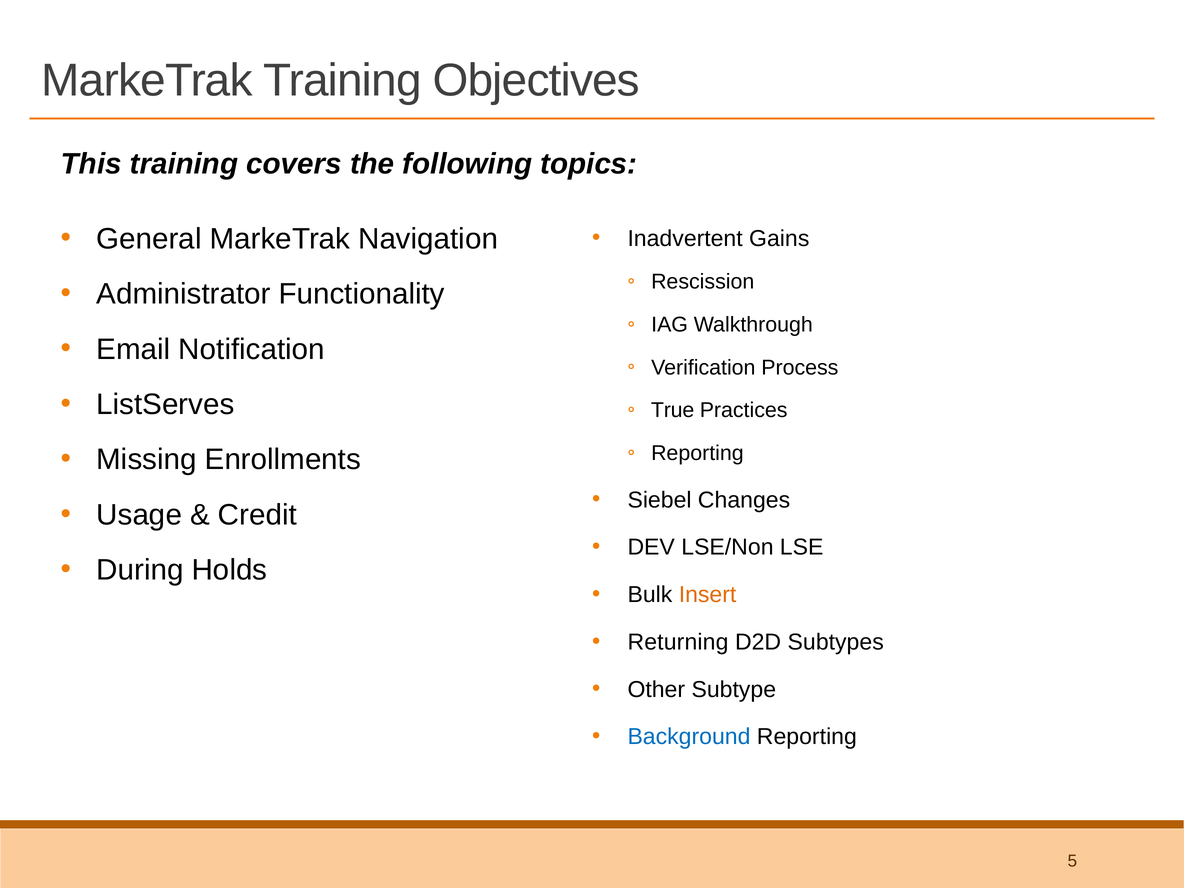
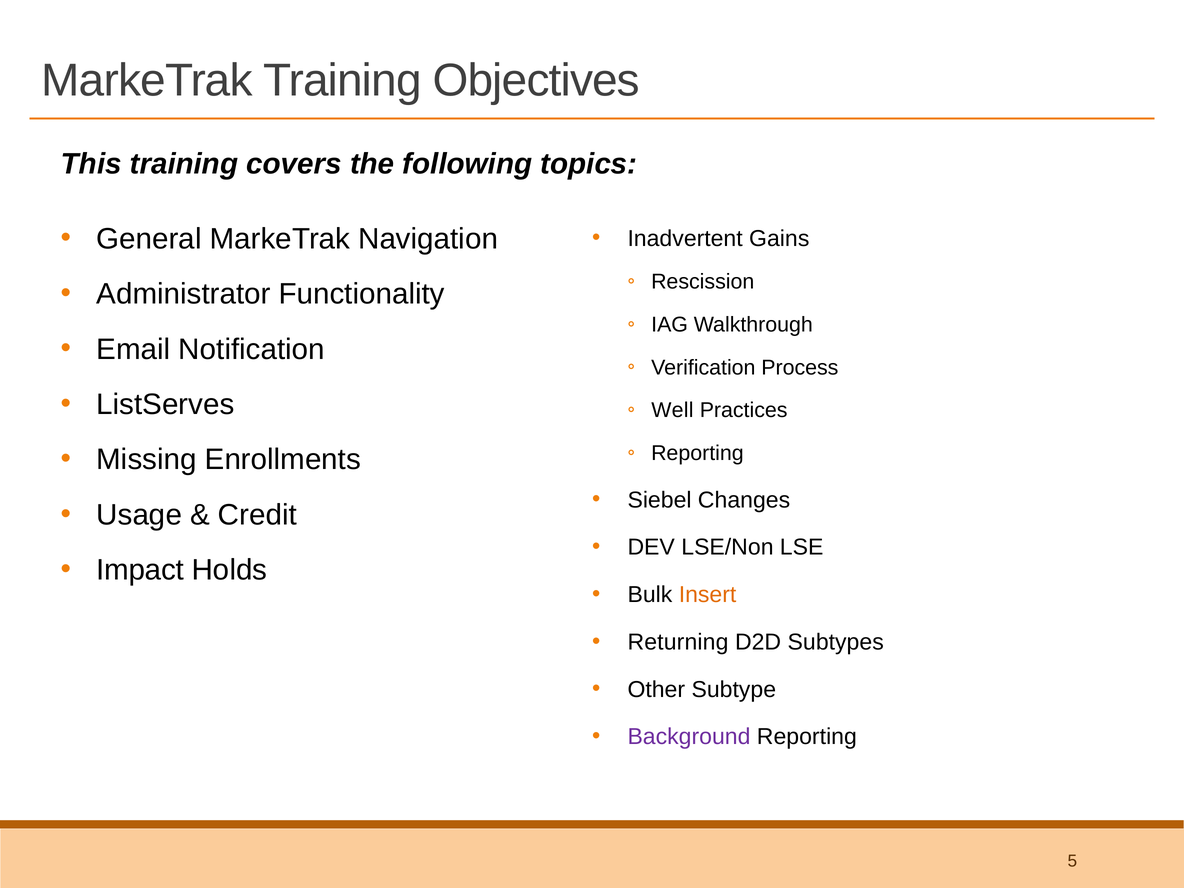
True: True -> Well (672, 410)
During: During -> Impact (140, 570)
Background colour: blue -> purple (689, 737)
